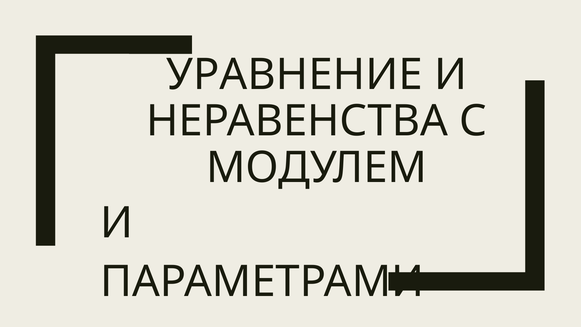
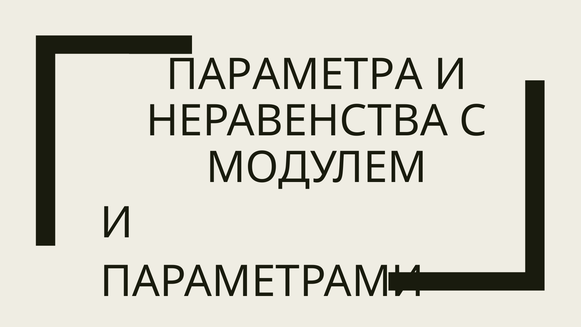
УРАВНЕНИЕ: УРАВНЕНИЕ -> ПАРАМЕТРА (294, 75)
